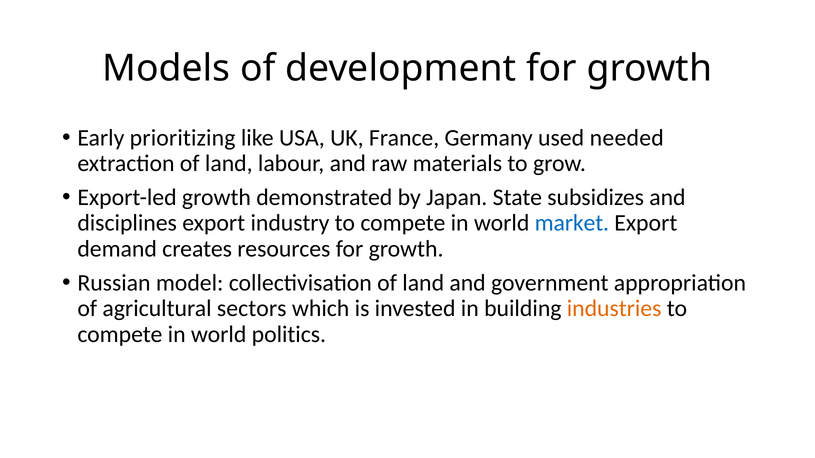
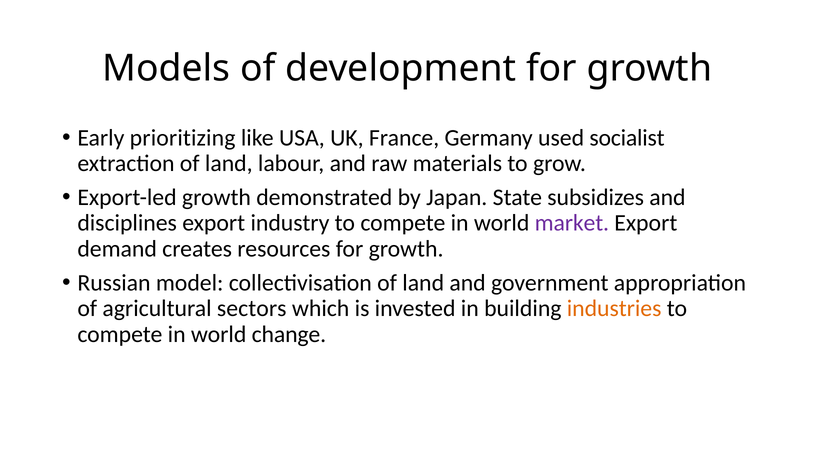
needed: needed -> socialist (627, 138)
market colour: blue -> purple (572, 223)
politics: politics -> change (289, 335)
